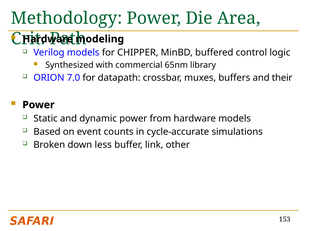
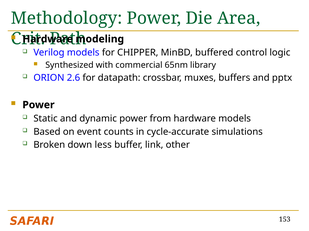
7.0: 7.0 -> 2.6 (73, 78)
their: their -> pptx (282, 78)
